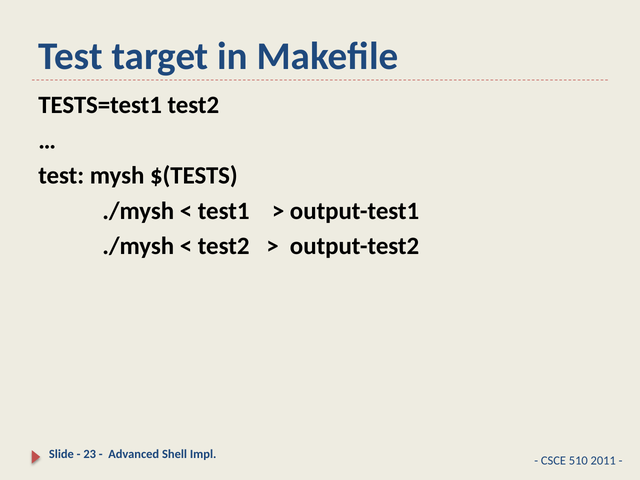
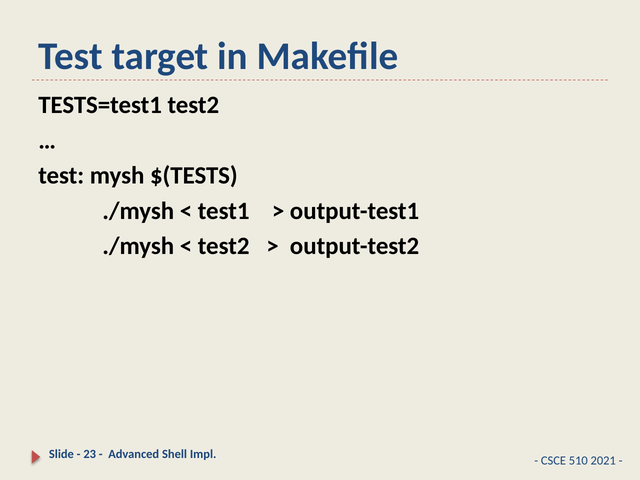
2011: 2011 -> 2021 (603, 461)
